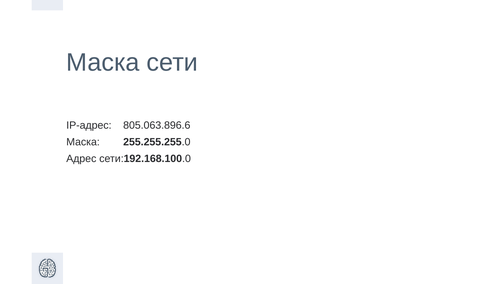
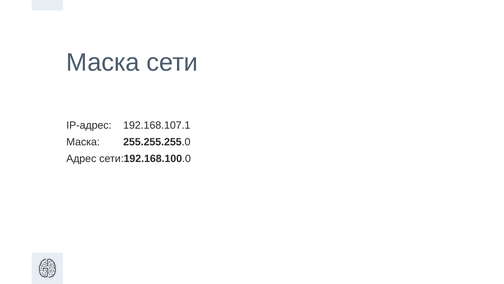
805.063.896.6: 805.063.896.6 -> 192.168.107.1 (157, 125)
